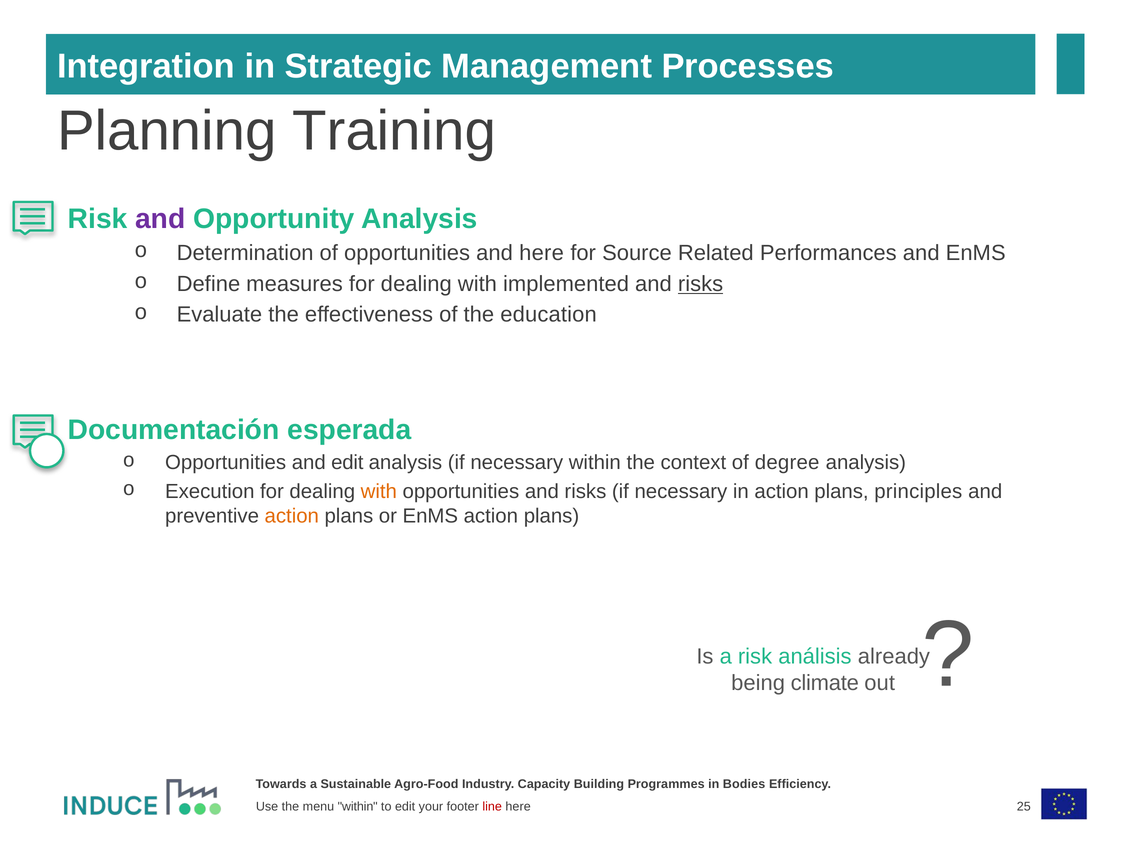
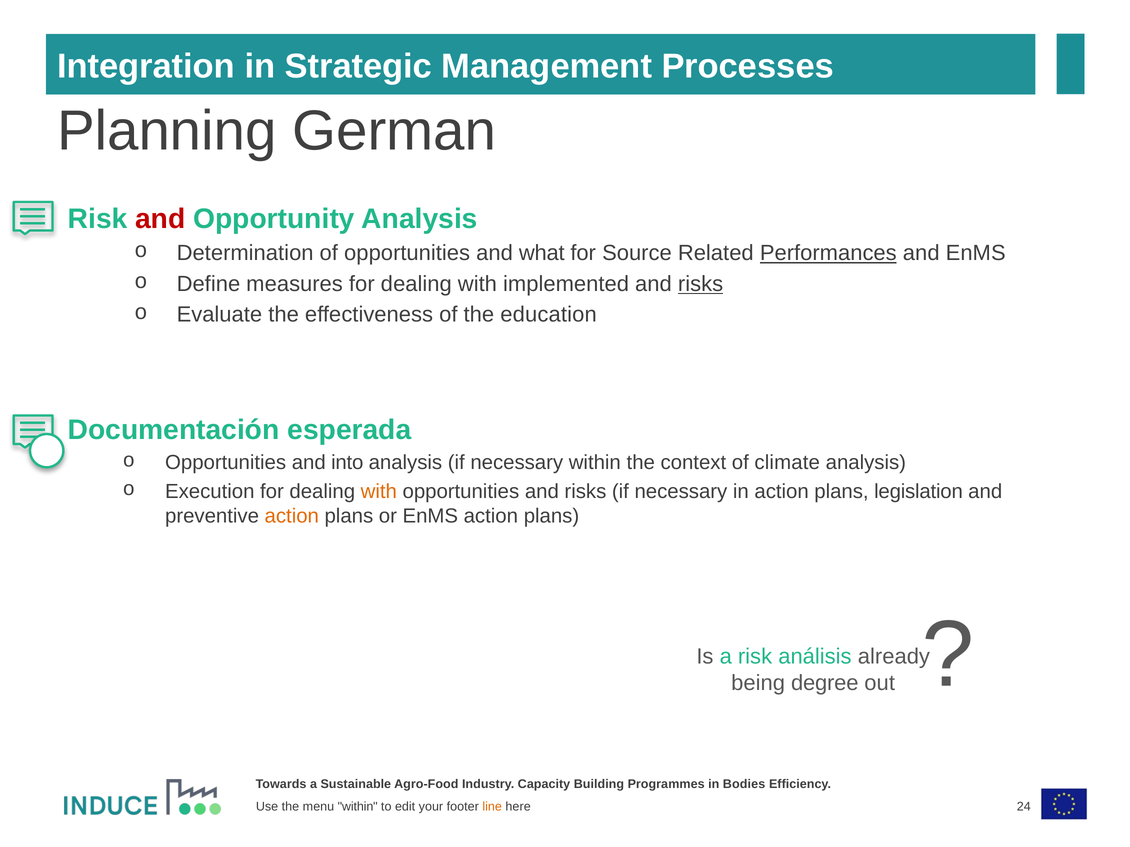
Training: Training -> German (394, 131)
and colour: purple -> red (160, 219)
and here: here -> what (542, 253)
Performances underline: none -> present (828, 253)
and edit: edit -> into (347, 463)
degree: degree -> climate (787, 463)
principles: principles -> legislation (919, 492)
climate: climate -> degree (825, 683)
line colour: red -> orange (492, 807)
25: 25 -> 24 (1024, 807)
